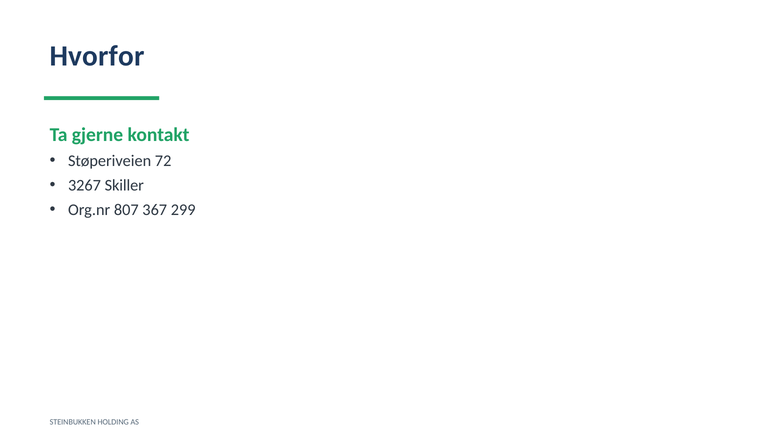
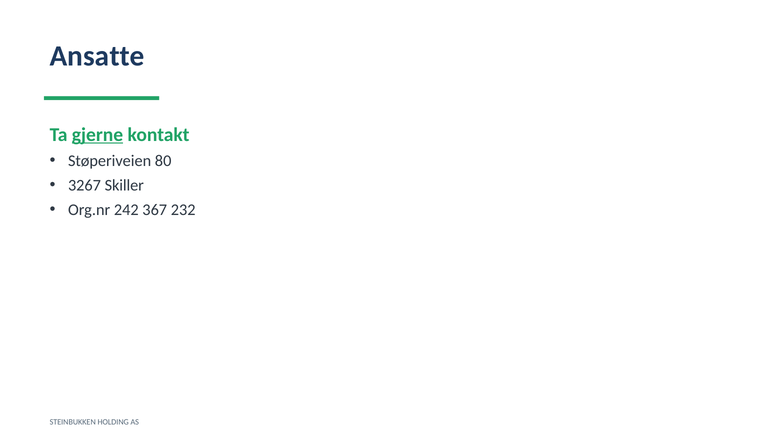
Hvorfor: Hvorfor -> Ansatte (97, 56)
gjerne underline: none -> present (98, 134)
72: 72 -> 80 (163, 161)
807: 807 -> 242 (126, 209)
299: 299 -> 232 (183, 209)
